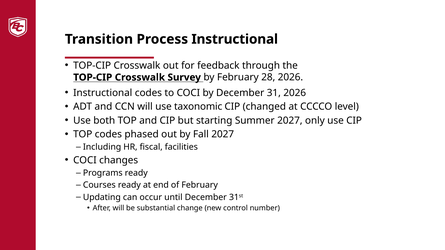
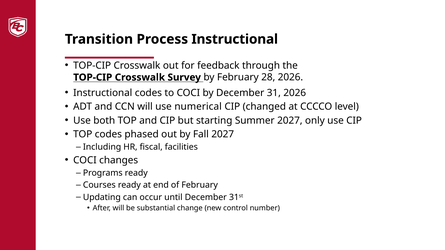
taxonomic: taxonomic -> numerical (198, 107)
